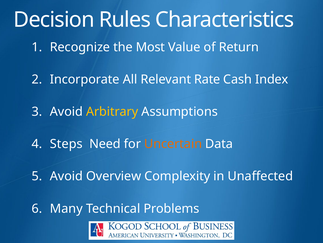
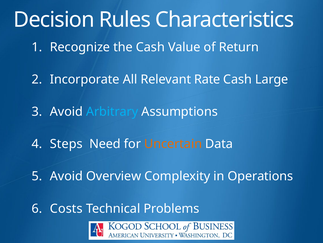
the Most: Most -> Cash (150, 47)
Index: Index -> Large (272, 79)
Arbitrary colour: yellow -> light blue (112, 111)
Unaffected: Unaffected -> Operations (260, 176)
Many: Many -> Costs (66, 208)
